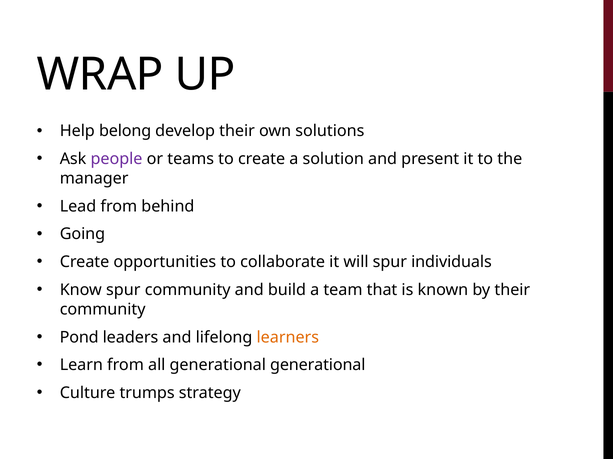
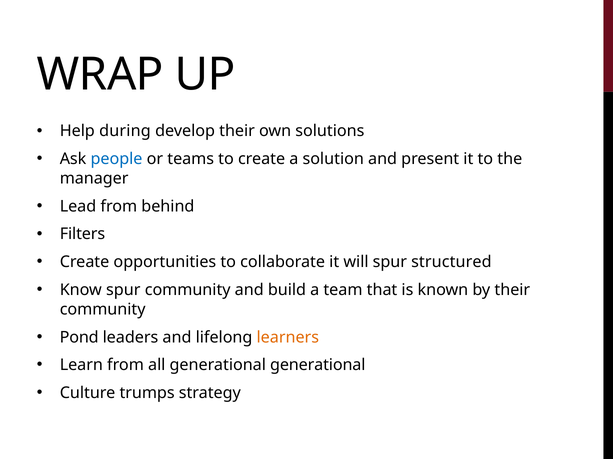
belong: belong -> during (125, 131)
people colour: purple -> blue (117, 159)
Going: Going -> Filters (82, 235)
individuals: individuals -> structured (451, 262)
